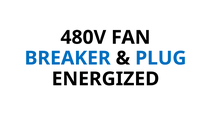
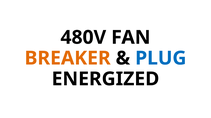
BREAKER colour: blue -> orange (68, 59)
